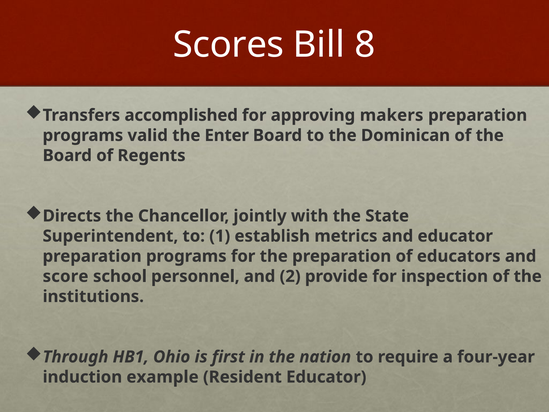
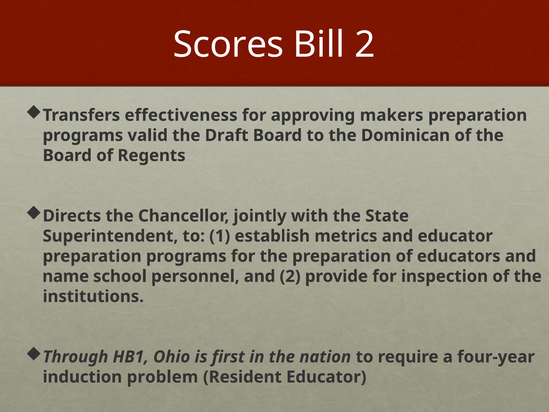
Bill 8: 8 -> 2 (365, 45)
accomplished: accomplished -> effectiveness (181, 115)
Enter: Enter -> Draft (227, 135)
score: score -> name (66, 276)
example: example -> problem (162, 377)
